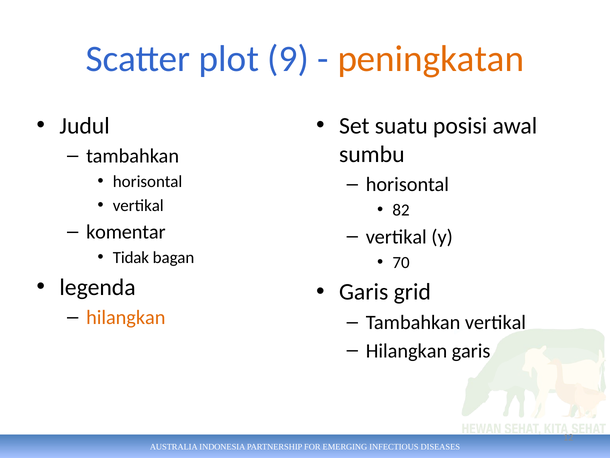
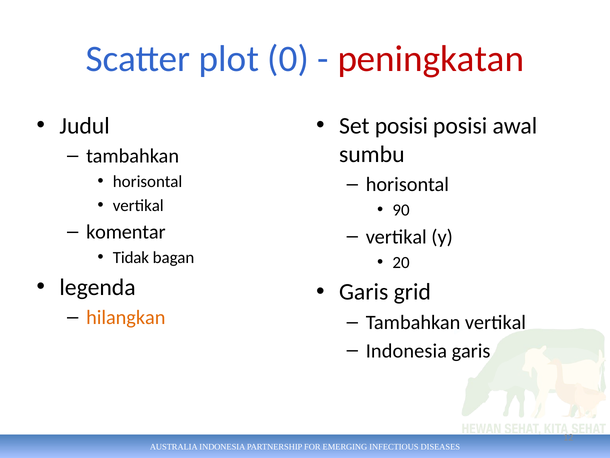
9: 9 -> 0 (288, 59)
peningkatan colour: orange -> red (431, 59)
Set suatu: suatu -> posisi (401, 126)
82: 82 -> 90 (401, 210)
70: 70 -> 20 (401, 262)
Hilangkan: Hilangkan -> Indonesia (406, 351)
